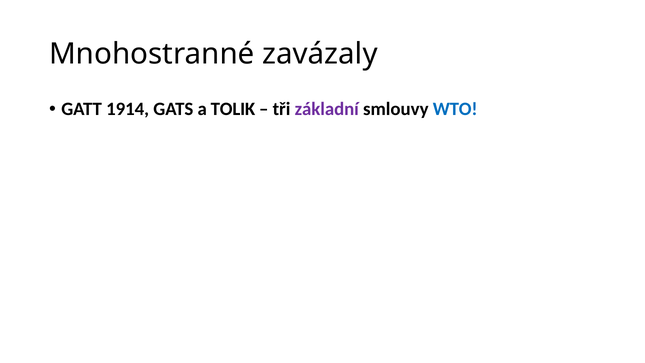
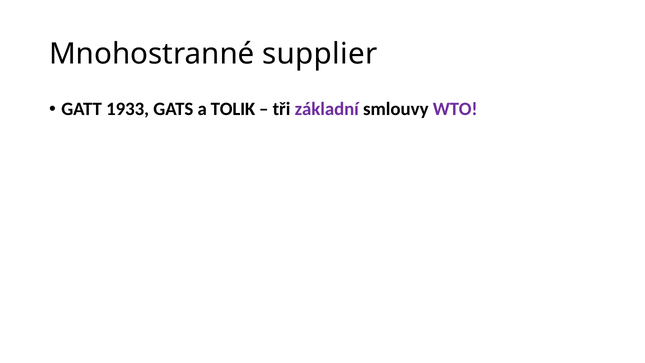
zavázaly: zavázaly -> supplier (320, 54)
1914: 1914 -> 1933 (128, 109)
WTO colour: blue -> purple (455, 109)
